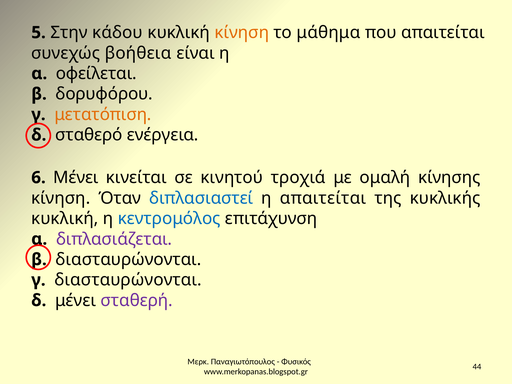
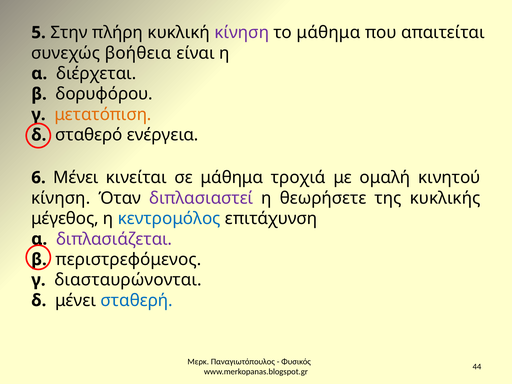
κάδου: κάδου -> πλήρη (118, 33)
κίνηση colour: orange -> purple (242, 33)
οφείλεται: οφείλεται -> διέρχεται (96, 74)
σε κινητού: κινητού -> μάθημα (232, 178)
κίνησης: κίνησης -> κινητού (449, 178)
διπλασιαστεί colour: blue -> purple (201, 198)
η απαιτείται: απαιτείται -> θεωρήσετε (323, 198)
κυκλική: κυκλική -> μέγεθος (65, 219)
β διασταυρώνονται: διασταυρώνονται -> περιστρεφόμενος (128, 260)
σταθερή colour: purple -> blue (137, 300)
